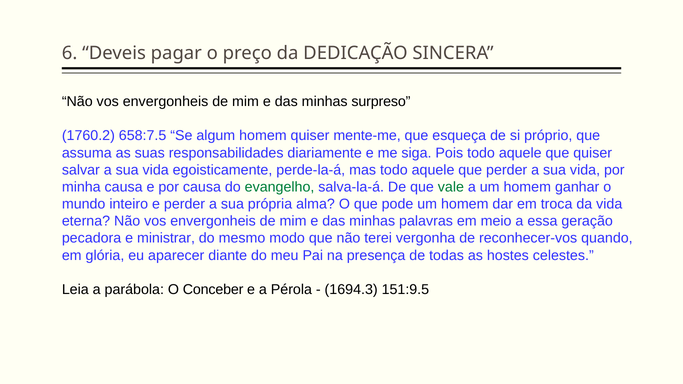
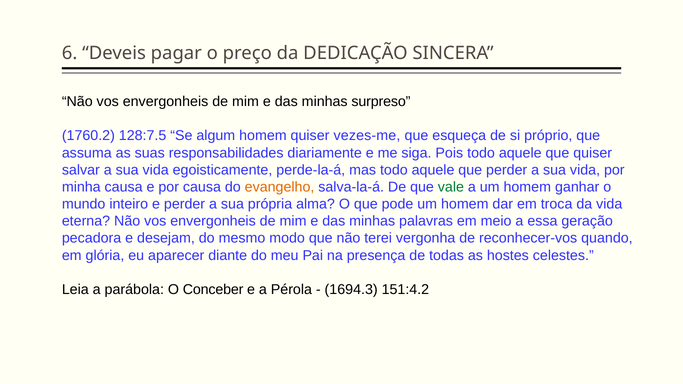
658:7.5: 658:7.5 -> 128:7.5 (143, 136)
mente-me: mente-me -> vezes-me (367, 136)
evangelho colour: green -> orange (280, 187)
ministrar: ministrar -> desejam (166, 238)
151:9.5: 151:9.5 -> 151:4.2 (405, 290)
